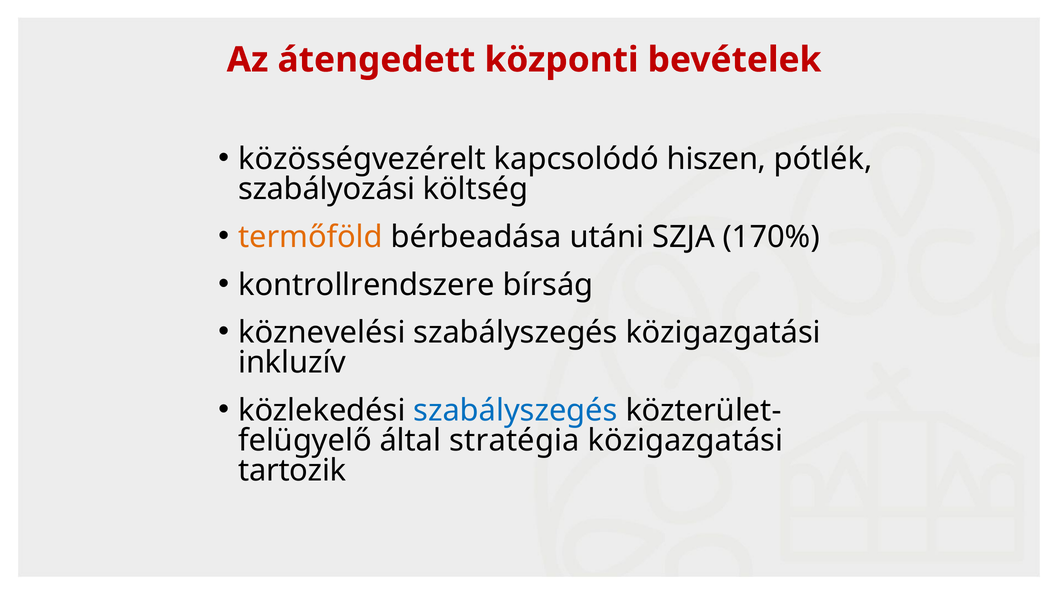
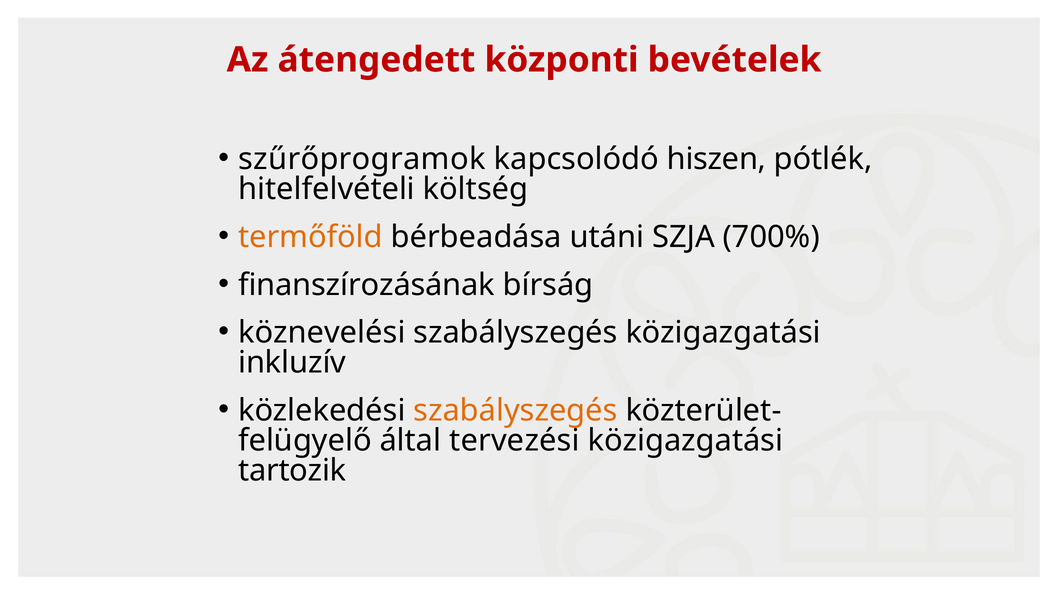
közösségvezérelt: közösségvezérelt -> szűrőprogramok (362, 159)
szabályozási: szabályozási -> hitelfelvételi (327, 189)
170%: 170% -> 700% (771, 237)
kontrollrendszere: kontrollrendszere -> finanszírozásának (367, 285)
szabályszegés colour: blue -> orange (515, 411)
stratégia: stratégia -> tervezési (515, 441)
